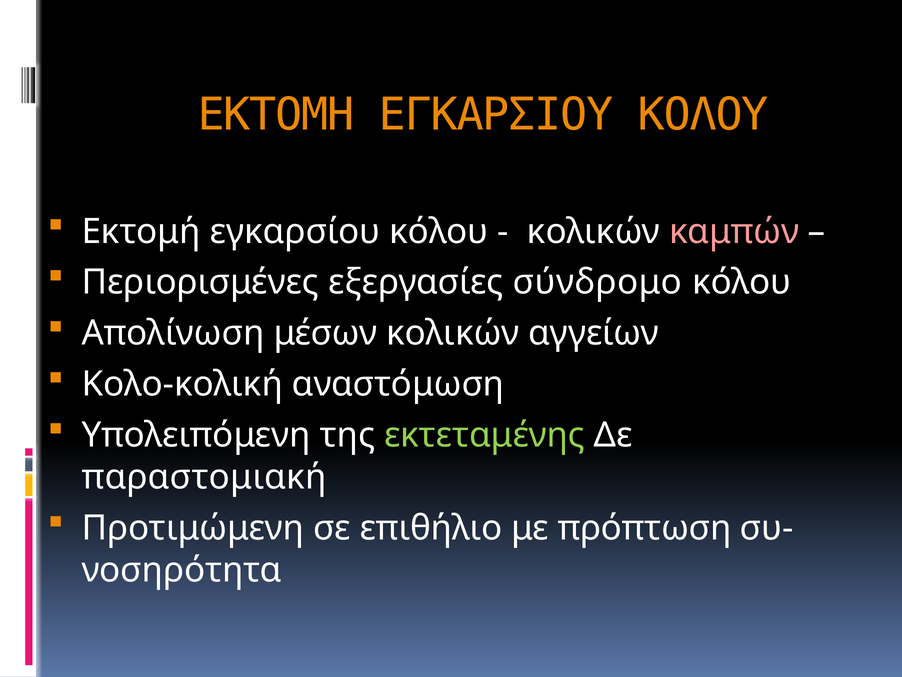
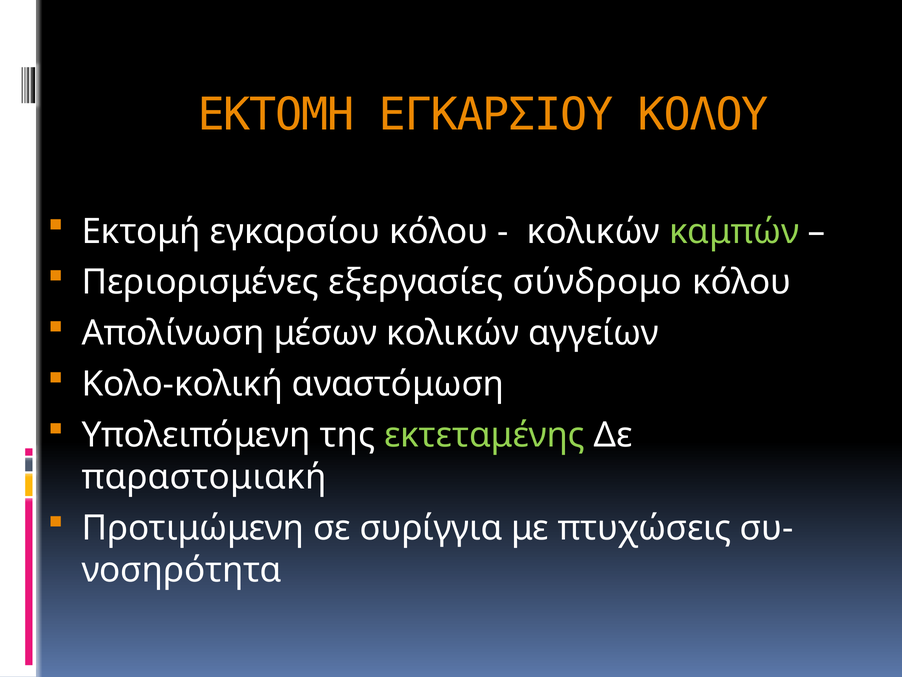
καμπών colour: pink -> light green (734, 231)
επιθήλιο: επιθήλιο -> συρίγγια (431, 528)
πρόπτωση: πρόπτωση -> πτυχώσεις (645, 528)
